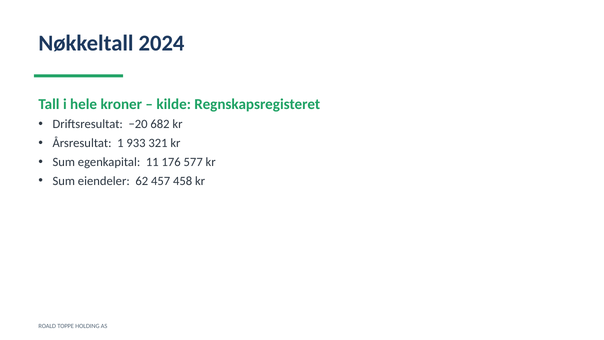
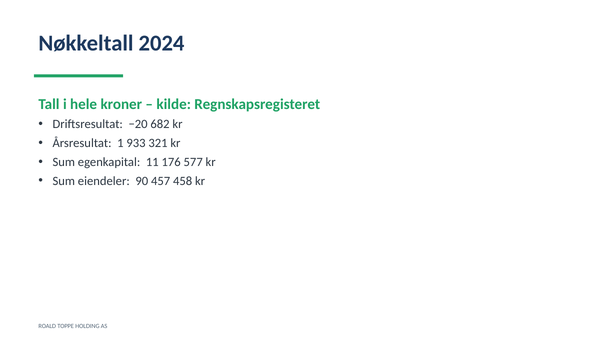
62: 62 -> 90 (142, 181)
